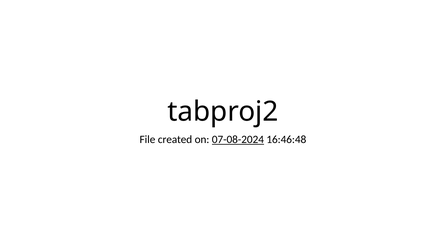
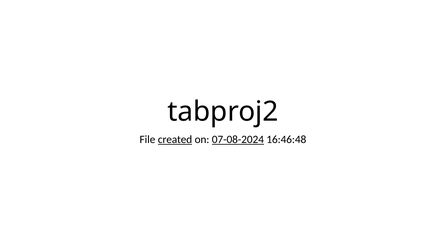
created underline: none -> present (175, 139)
